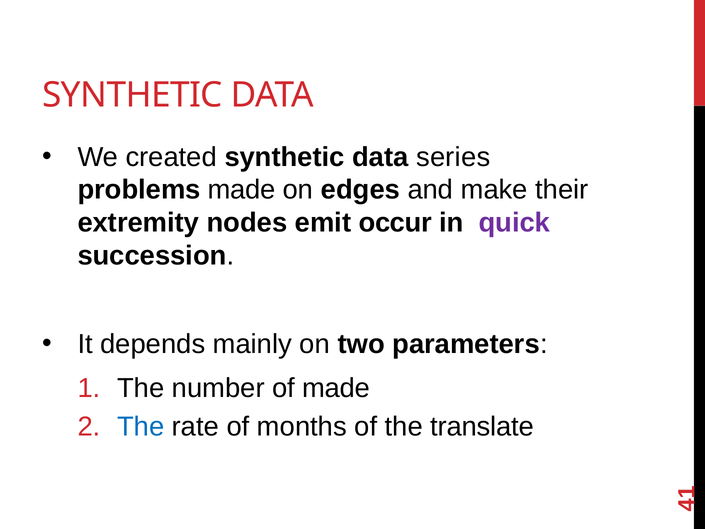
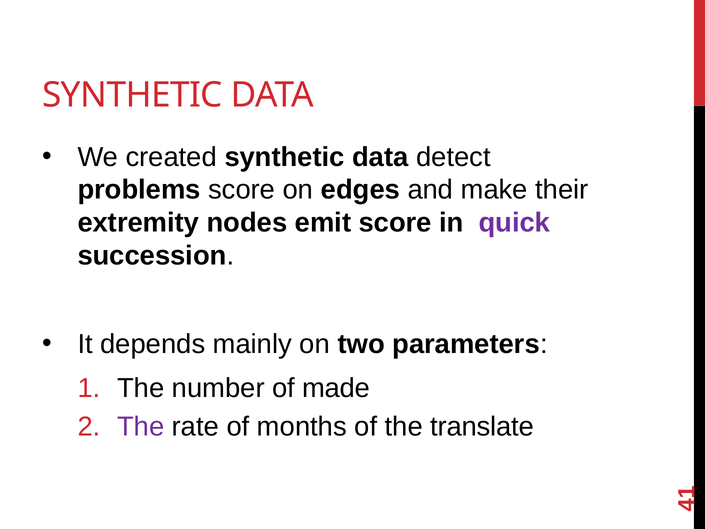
series: series -> detect (453, 157)
problems made: made -> score (242, 190)
emit occur: occur -> score (395, 223)
The colour: blue -> purple (141, 426)
